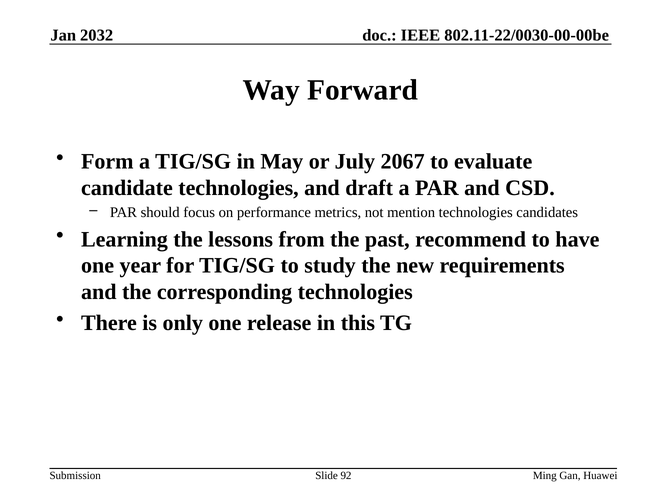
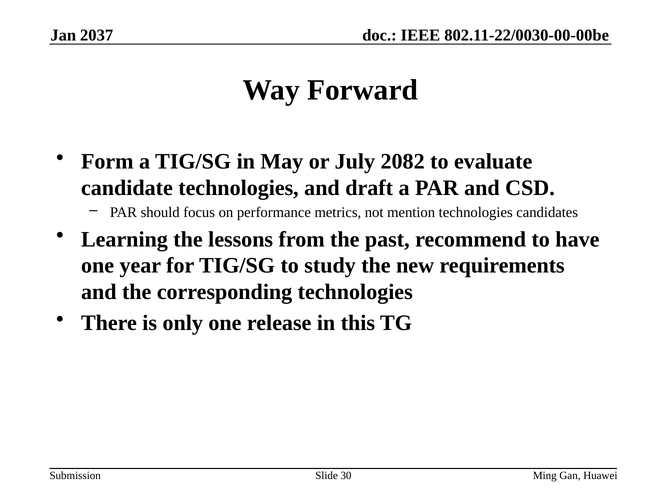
2032: 2032 -> 2037 (97, 35)
2067: 2067 -> 2082 (403, 161)
92: 92 -> 30 (346, 475)
